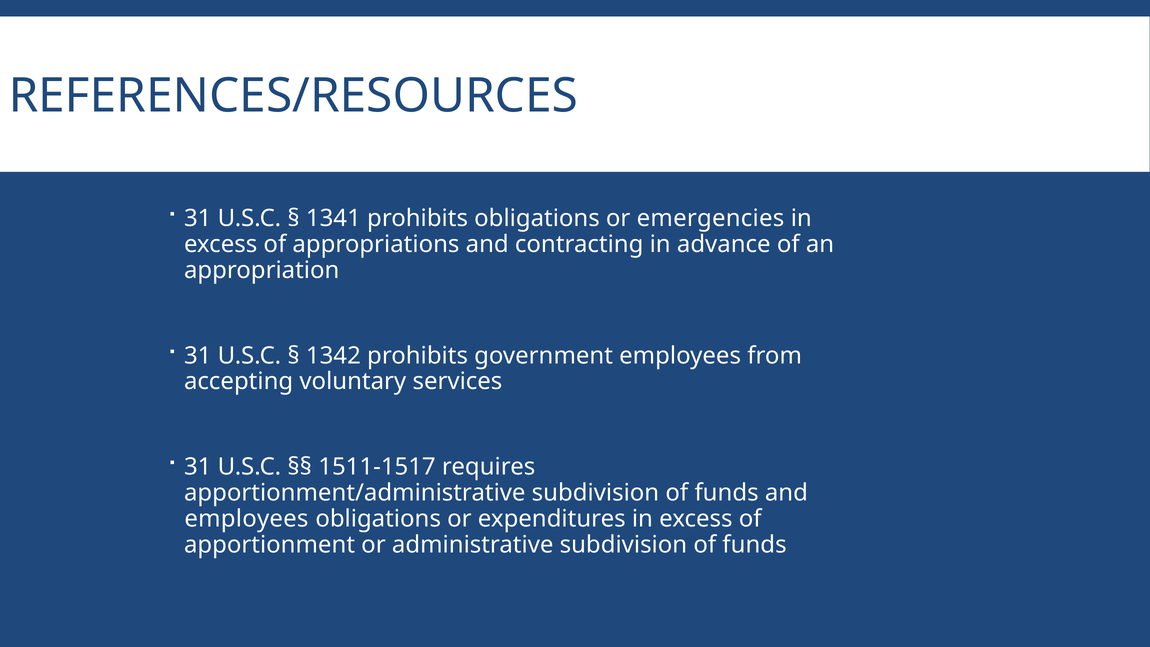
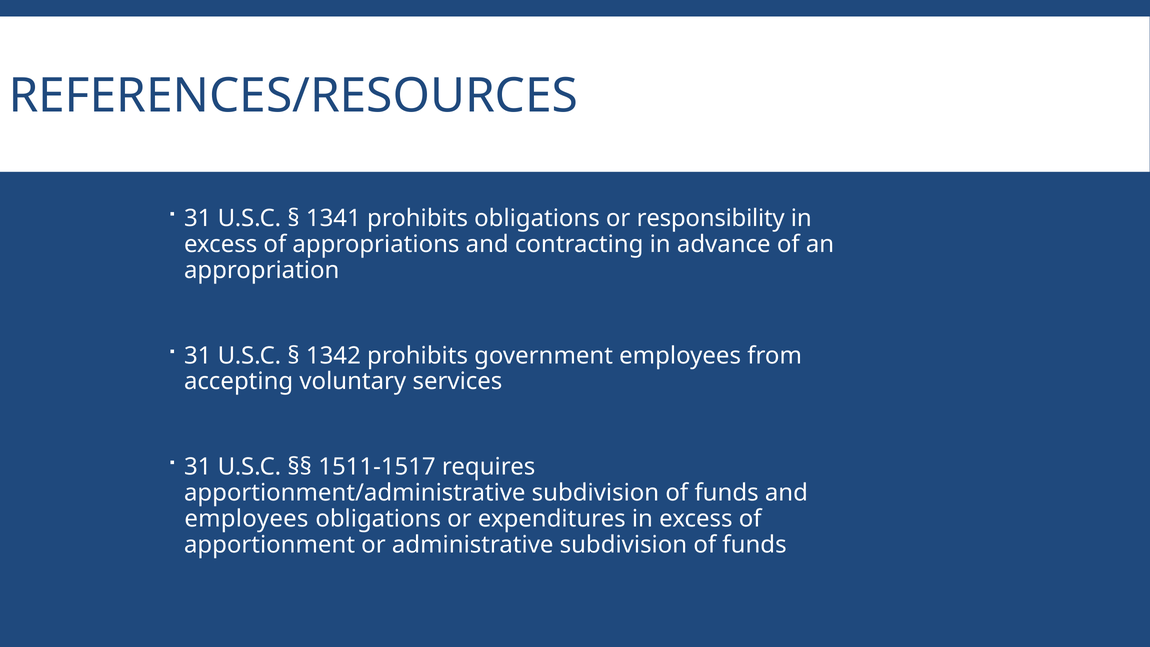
emergencies: emergencies -> responsibility (711, 218)
